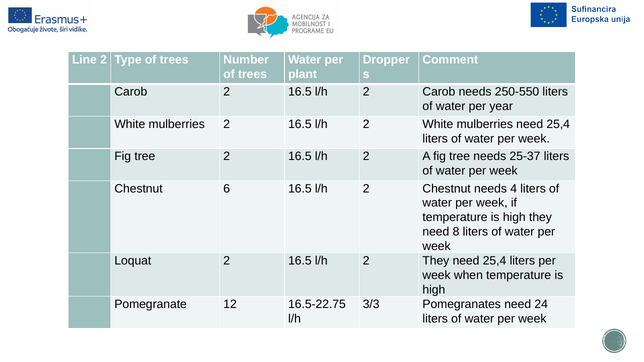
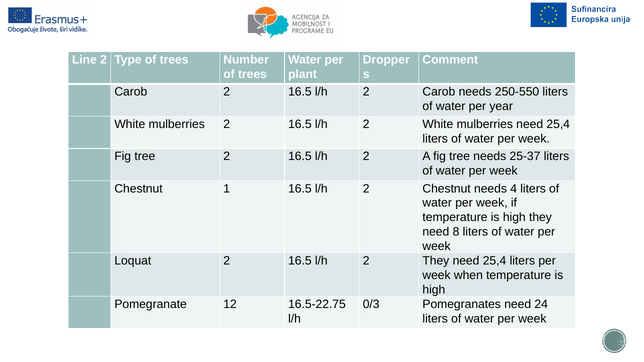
6: 6 -> 1 (227, 189)
3/3: 3/3 -> 0/3 (371, 304)
